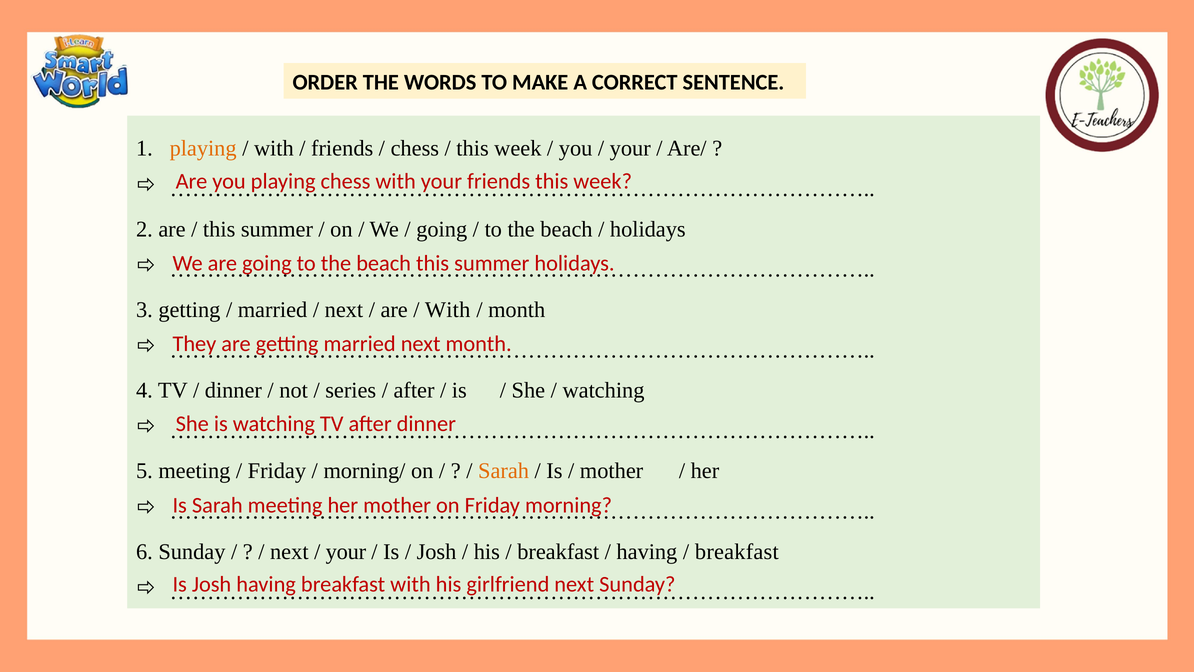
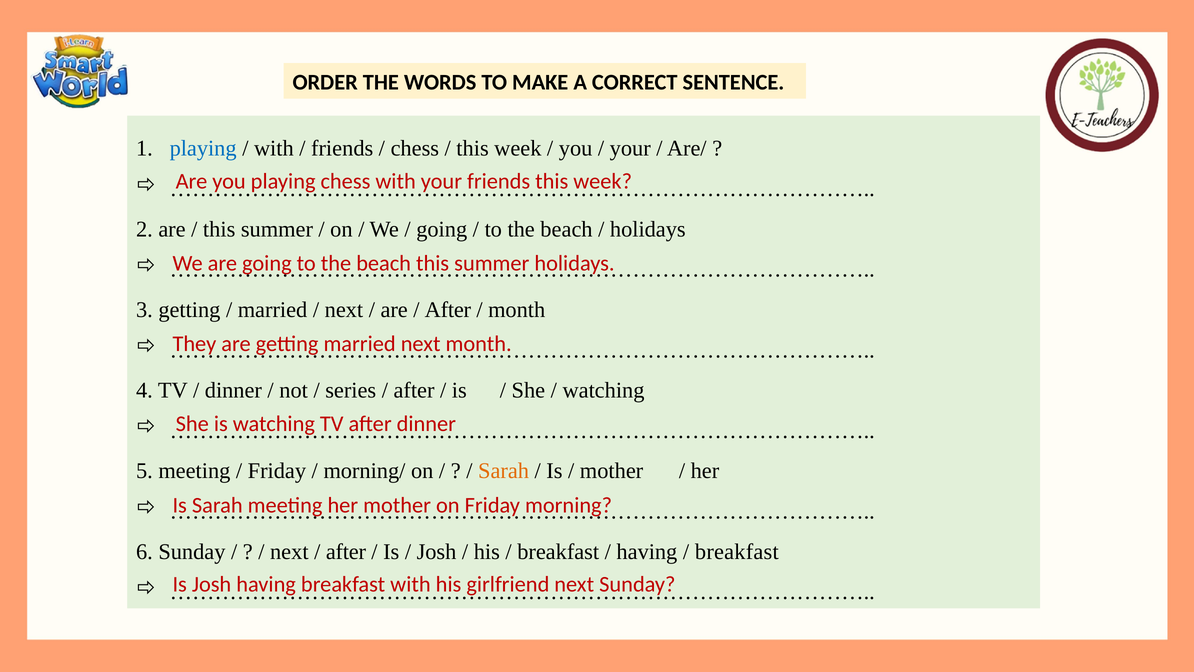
playing colour: orange -> blue (203, 148)
With: With -> After (448, 310)
your: your -> after (346, 551)
